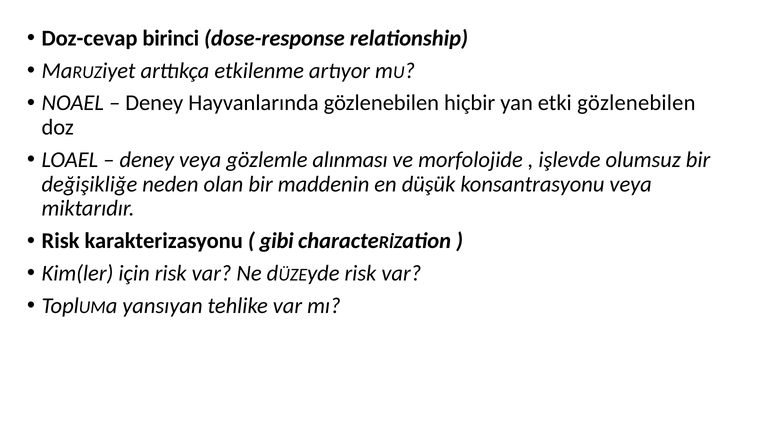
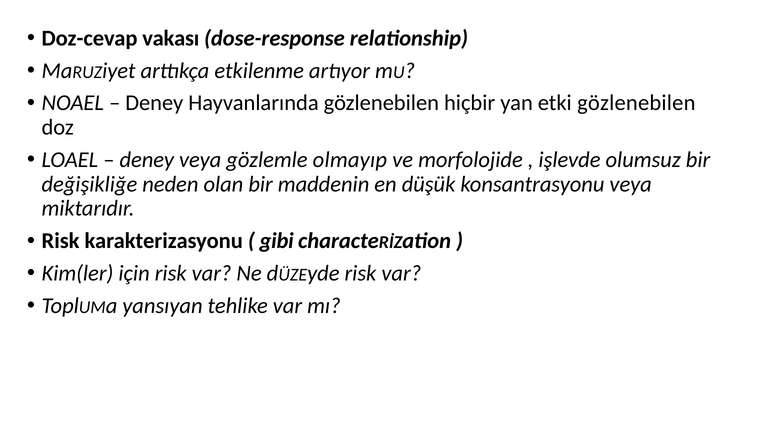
birinci: birinci -> vakası (171, 38)
alınması: alınması -> olmayıp (350, 160)
